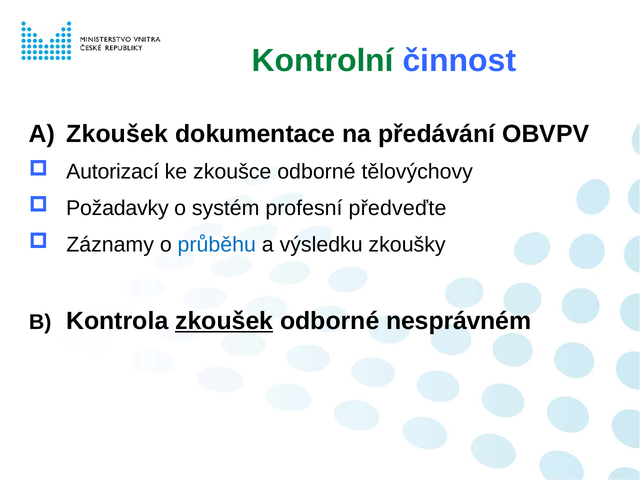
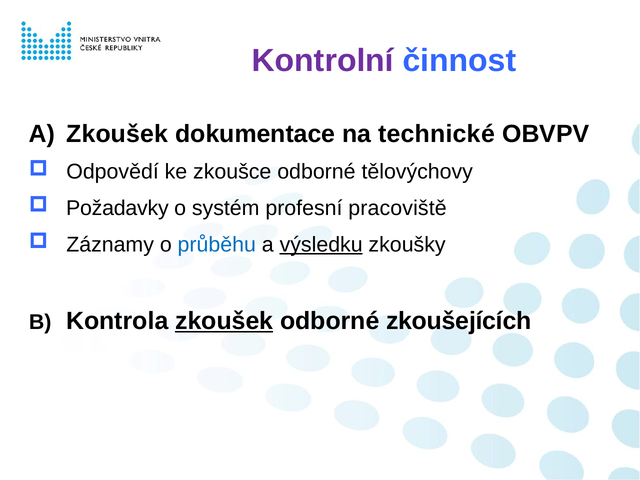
Kontrolní colour: green -> purple (323, 60)
předávání: předávání -> technické (437, 134)
Autorizací: Autorizací -> Odpovědí (113, 172)
předveďte: předveďte -> pracoviště (398, 208)
výsledku underline: none -> present (321, 244)
nesprávném: nesprávném -> zkoušejících (459, 321)
